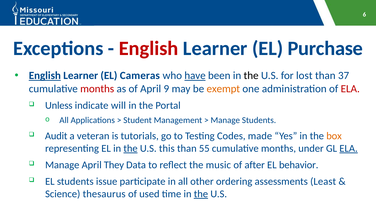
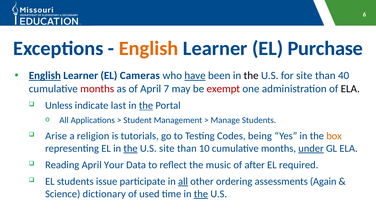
English colour: red -> orange (149, 48)
for lost: lost -> site (304, 76)
37: 37 -> 40 (344, 76)
9: 9 -> 7 (166, 89)
exempt colour: orange -> red (223, 89)
ELA colour: red -> black (350, 89)
will: will -> last (118, 106)
the underline: none -> present (146, 106)
Audit: Audit -> Arise (56, 136)
veteran: veteran -> religion (93, 136)
made: made -> being (260, 136)
U.S this: this -> site (167, 149)
55: 55 -> 10 (204, 149)
under underline: none -> present (311, 149)
ELA underline: present -> none (349, 149)
Manage: Manage -> Reading (62, 165)
They: They -> Your (114, 165)
behavior: behavior -> required (299, 165)
all underline: none -> present (183, 182)
Least: Least -> Again (323, 182)
thesaurus: thesaurus -> dictionary (104, 194)
